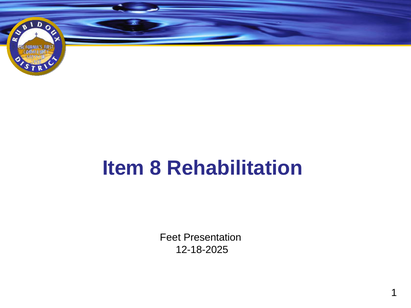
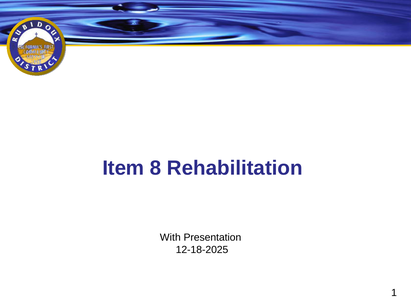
Feet: Feet -> With (170, 238)
